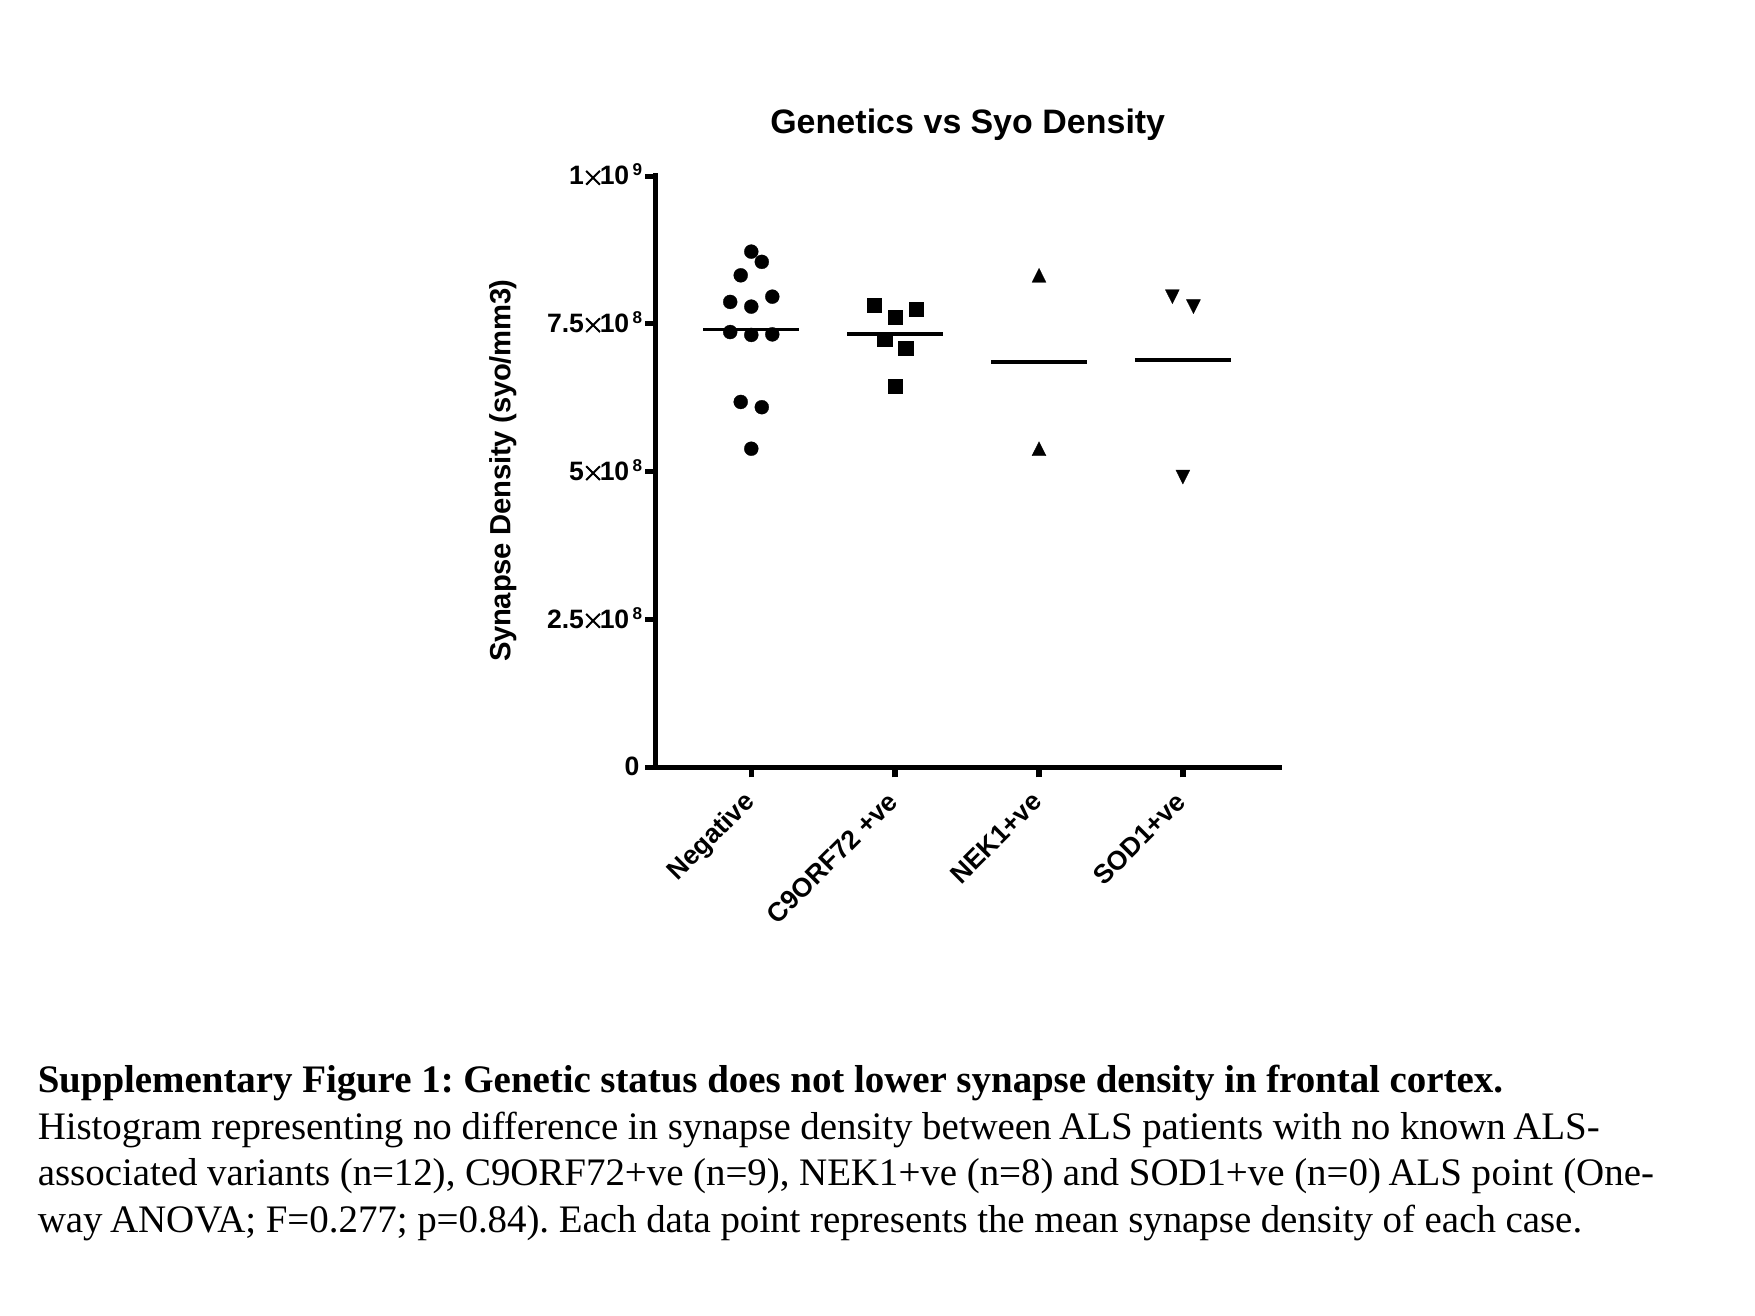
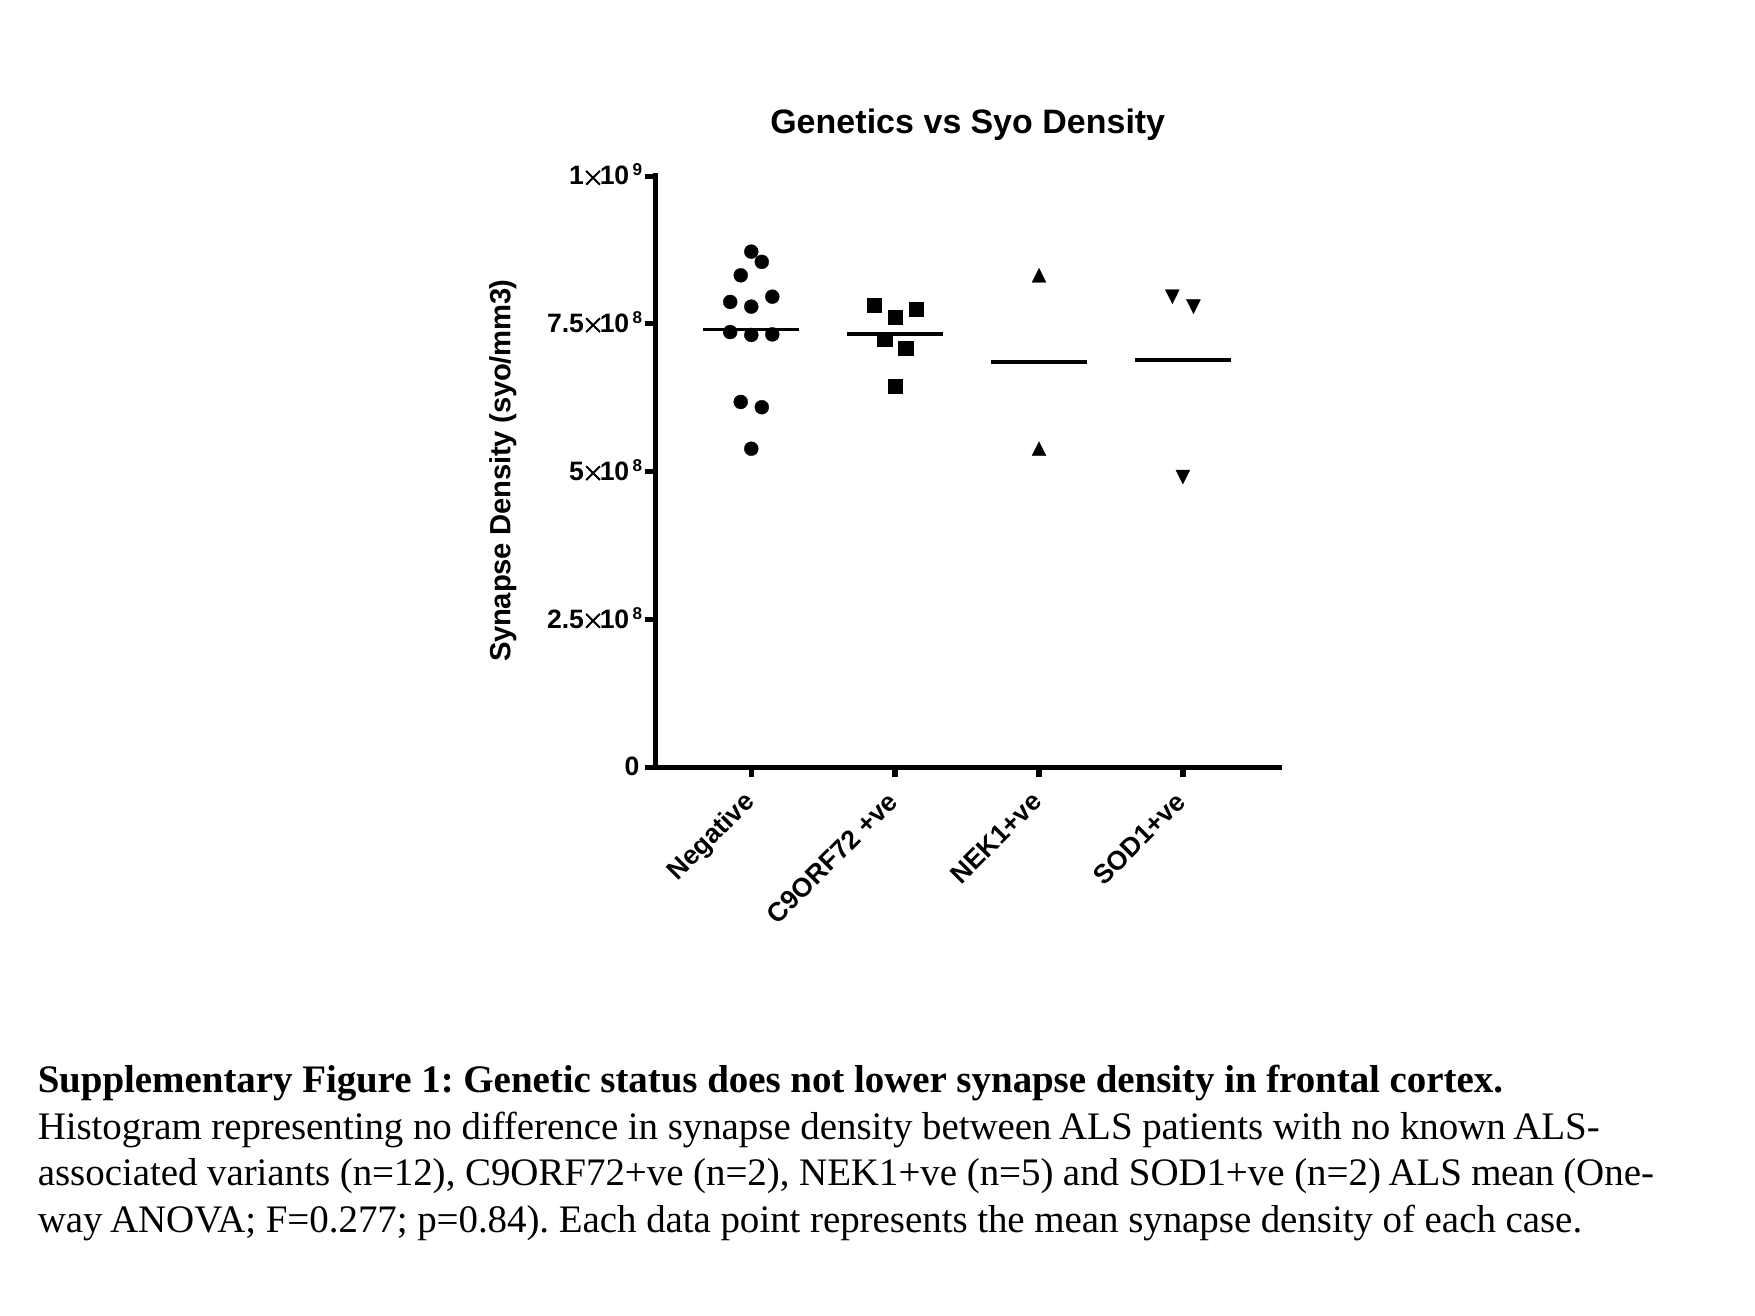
C9ORF72+ve n=9: n=9 -> n=2 (741, 1173)
n=8: n=8 -> n=5 (1010, 1173)
SOD1+ve n=0: n=0 -> n=2 (1338, 1173)
ALS point: point -> mean (1513, 1173)
